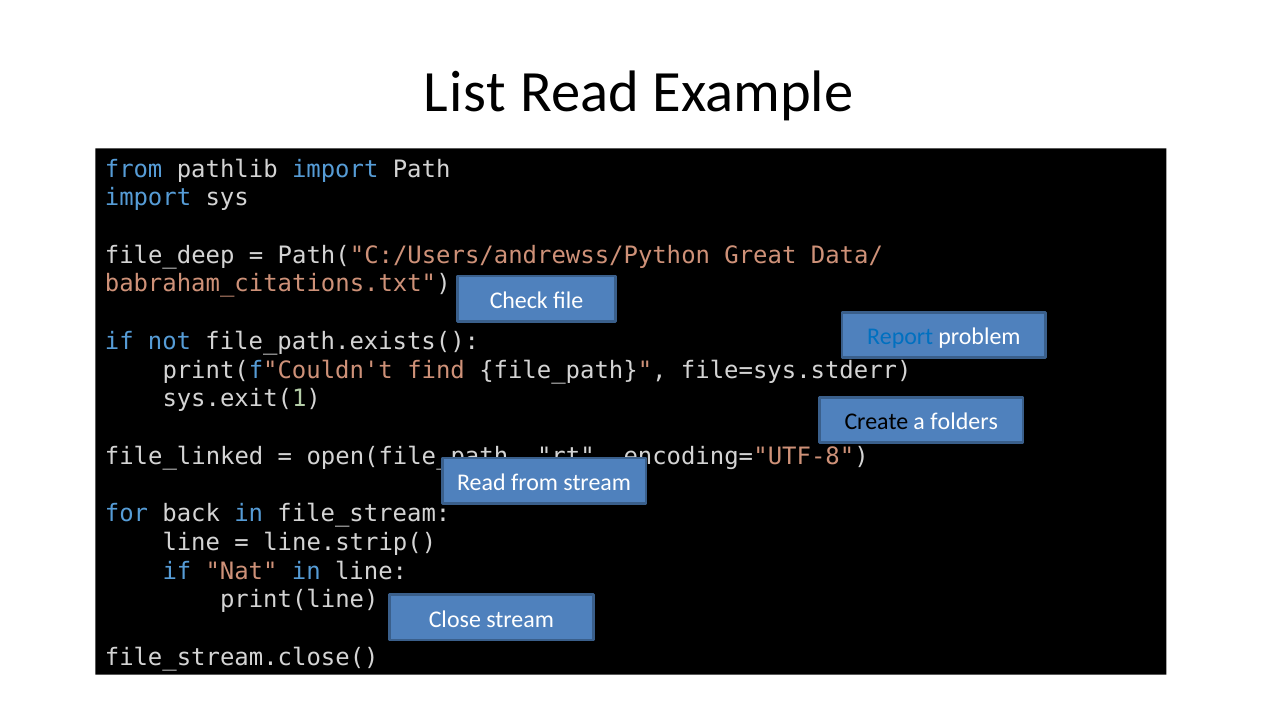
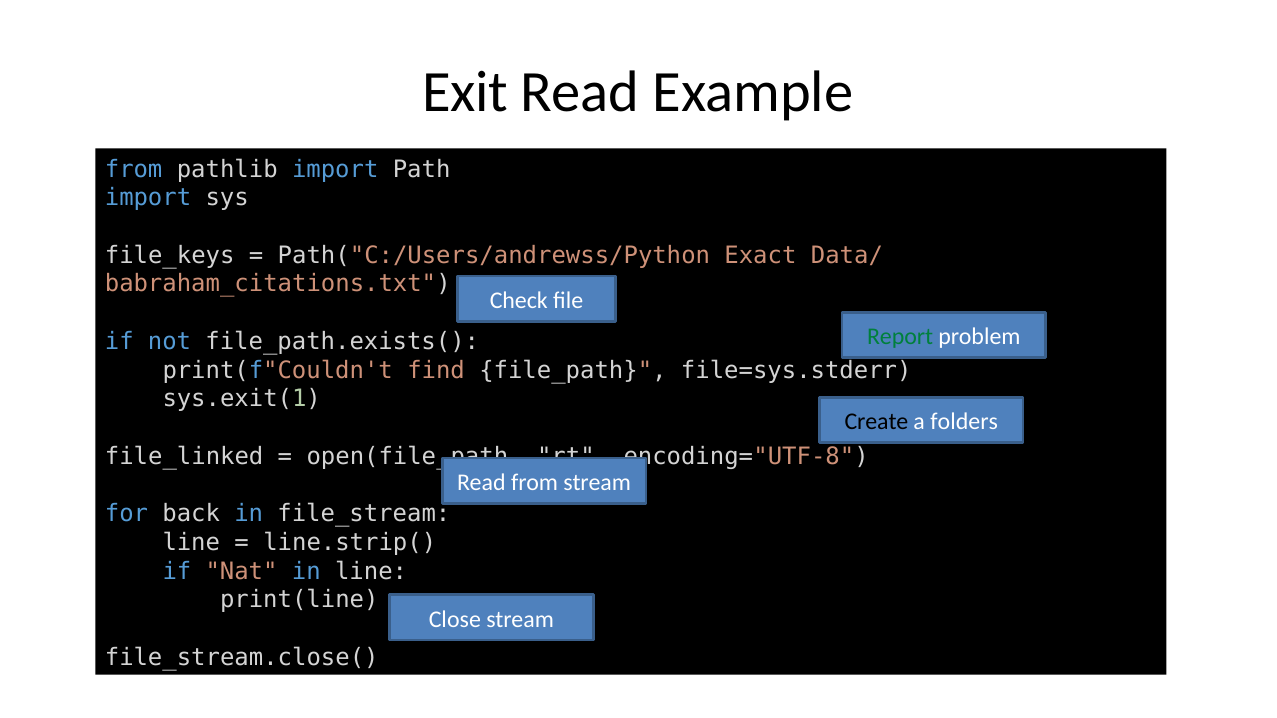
List: List -> Exit (466, 93)
file_deep: file_deep -> file_keys (170, 255)
Great: Great -> Exact (760, 255)
Report colour: blue -> green (900, 337)
